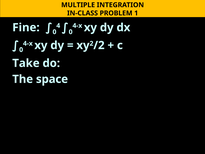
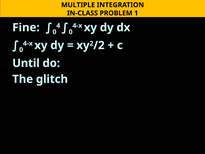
Take: Take -> Until (26, 63)
space: space -> glitch (52, 79)
